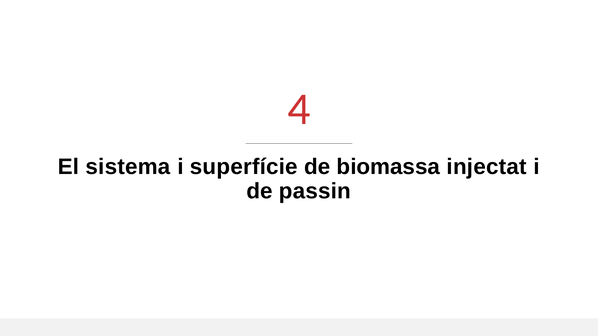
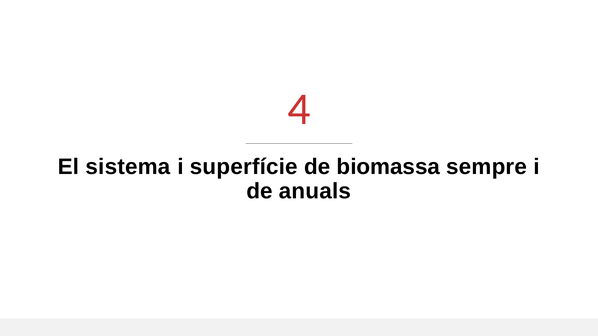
injectat: injectat -> sempre (487, 167)
passin: passin -> anuals (315, 191)
